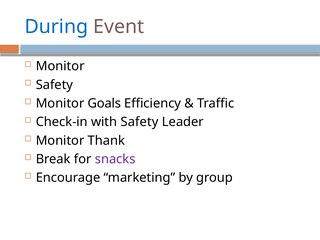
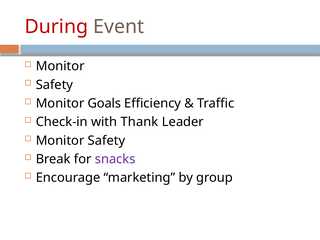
During colour: blue -> red (56, 27)
with Safety: Safety -> Thank (139, 122)
Monitor Thank: Thank -> Safety (106, 141)
